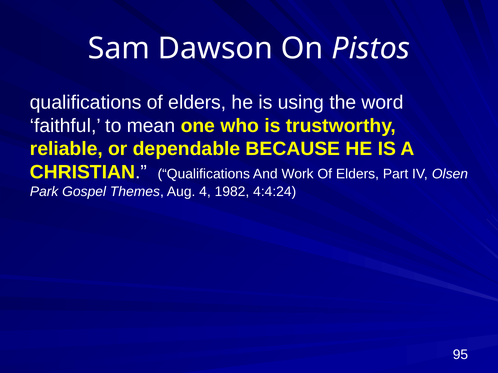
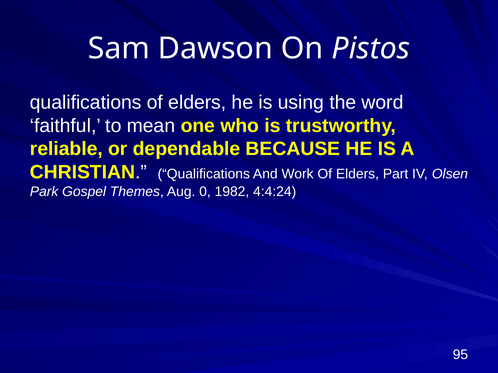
4: 4 -> 0 (205, 192)
